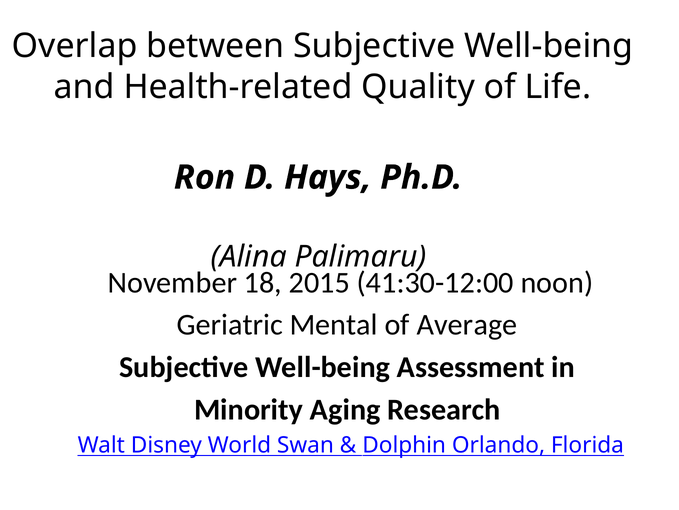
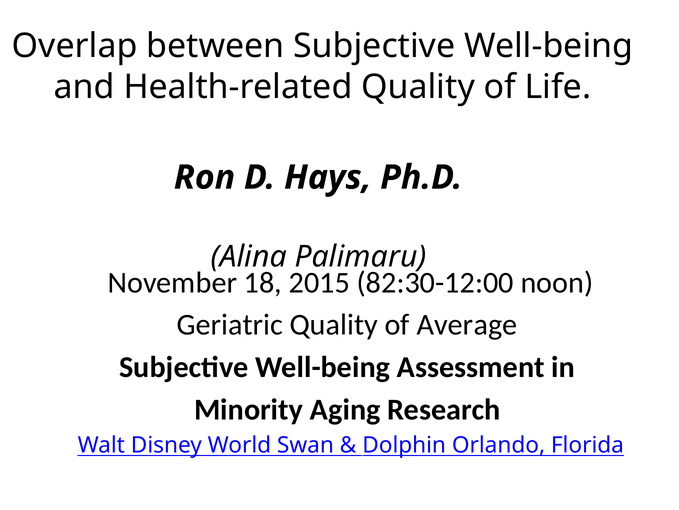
41:30-12:00: 41:30-12:00 -> 82:30-12:00 (435, 282)
Geriatric Mental: Mental -> Quality (334, 324)
